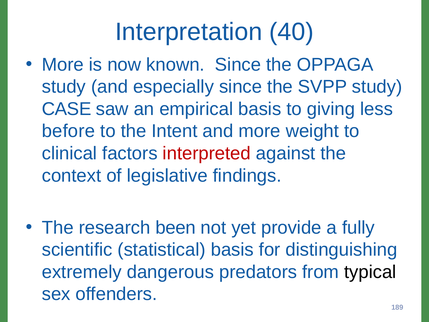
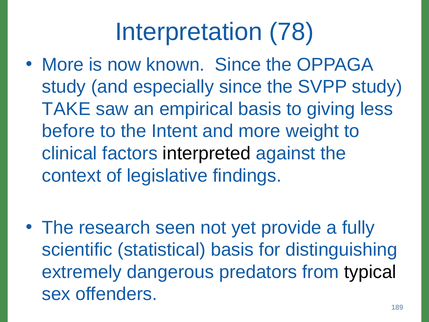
40: 40 -> 78 (291, 32)
CASE: CASE -> TAKE (66, 109)
interpreted colour: red -> black (207, 153)
been: been -> seen (176, 227)
